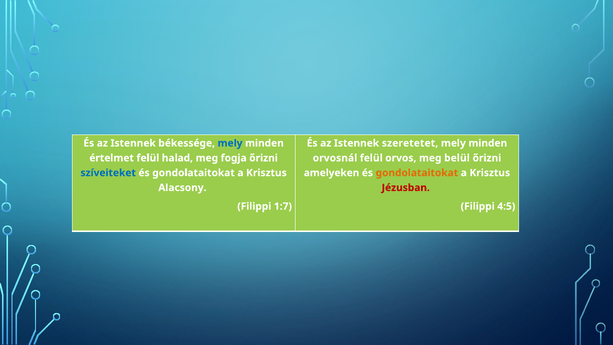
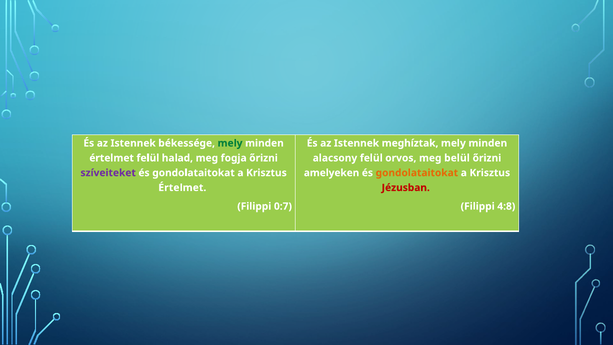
mely colour: blue -> green (230, 143)
szeretetet: szeretetet -> meghíztak (410, 143)
orvosnál: orvosnál -> alacsony (335, 158)
szíveiteket colour: blue -> purple (108, 173)
Alacsony: Alacsony -> Értelmet (182, 188)
1:7: 1:7 -> 0:7 (283, 206)
4:5: 4:5 -> 4:8 (506, 206)
